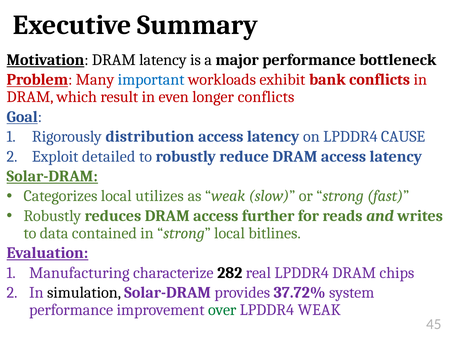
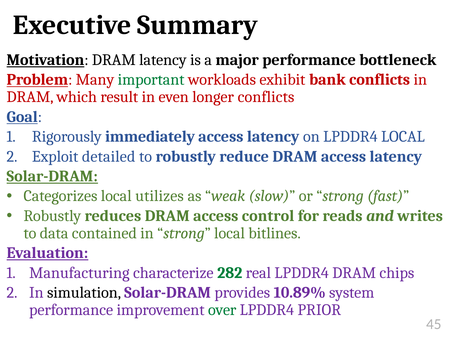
important colour: blue -> green (151, 80)
distribution: distribution -> immediately (150, 137)
LPDDR4 CAUSE: CAUSE -> LOCAL (403, 137)
further: further -> control (268, 216)
282 colour: black -> green (230, 273)
37.72%: 37.72% -> 10.89% (300, 293)
LPDDR4 WEAK: WEAK -> PRIOR (319, 310)
